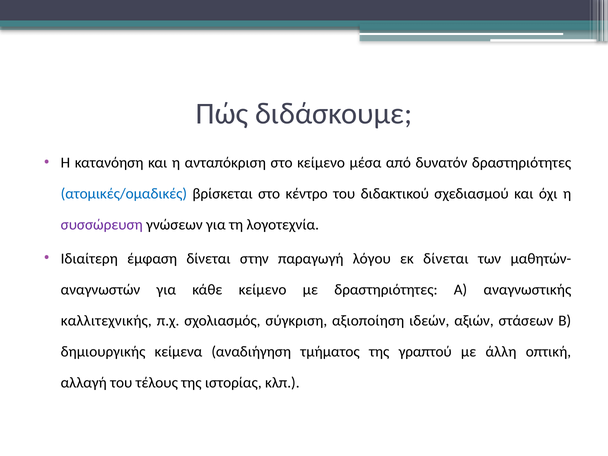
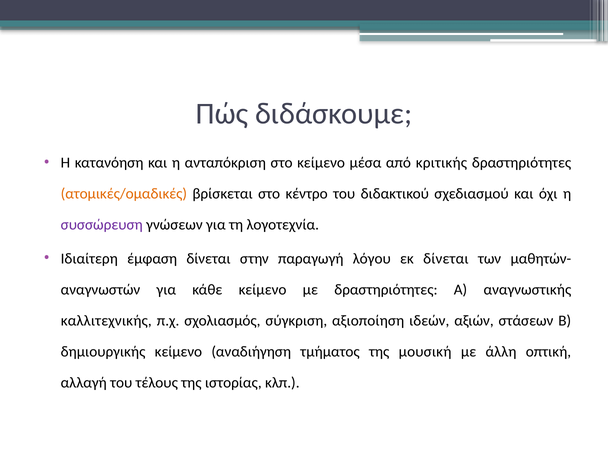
δυνατόν: δυνατόν -> κριτικής (441, 163)
ατομικές/ομαδικές colour: blue -> orange (124, 194)
δημιουργικής κείμενα: κείμενα -> κείμενο (178, 352)
γραπτού: γραπτού -> μουσική (425, 352)
